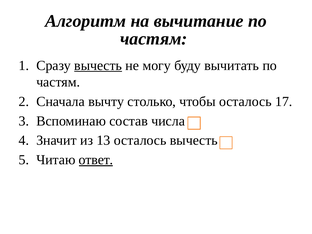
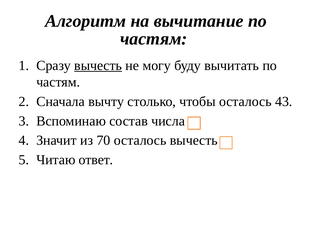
17: 17 -> 43 (284, 102)
13: 13 -> 70 (103, 140)
ответ underline: present -> none (96, 160)
